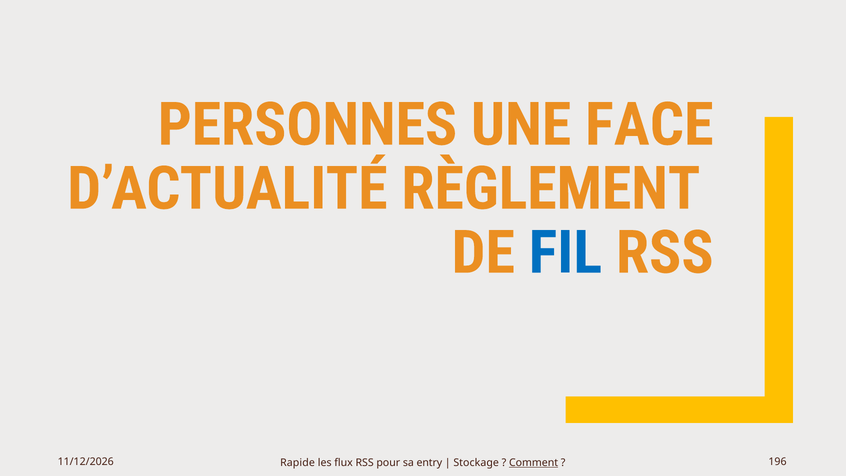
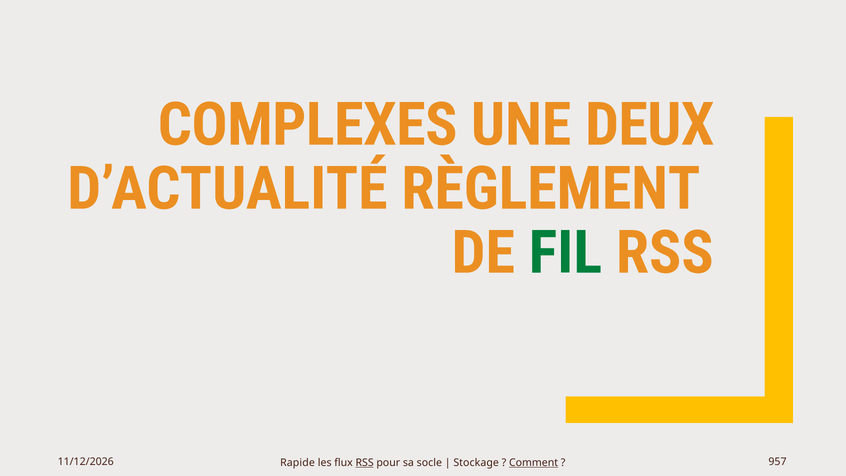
PERSONNES: PERSONNES -> COMPLEXES (308, 125)
FACE: FACE -> DEUX (650, 125)
FIL colour: blue -> green (565, 253)
RSS underline: none -> present (365, 463)
entry: entry -> socle (429, 463)
196: 196 -> 957 (778, 462)
